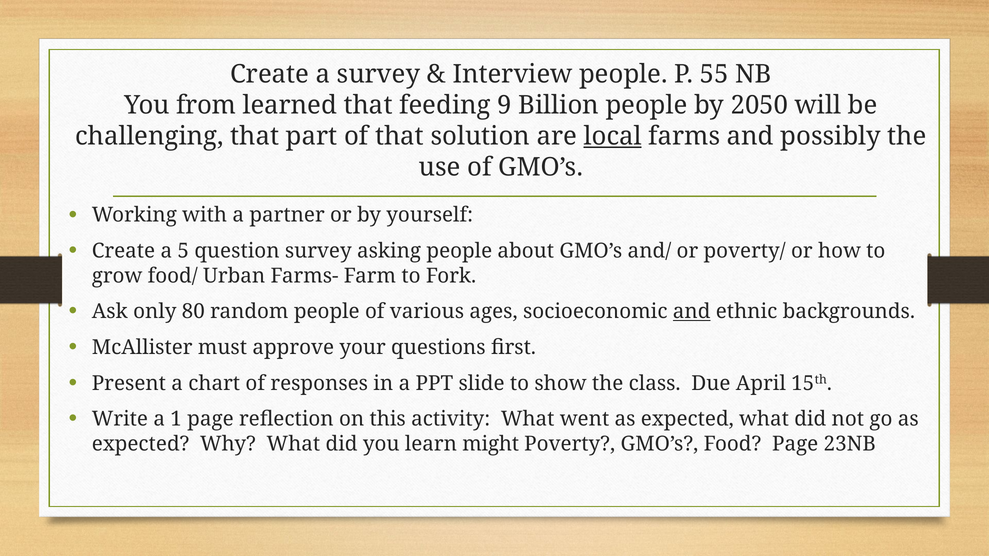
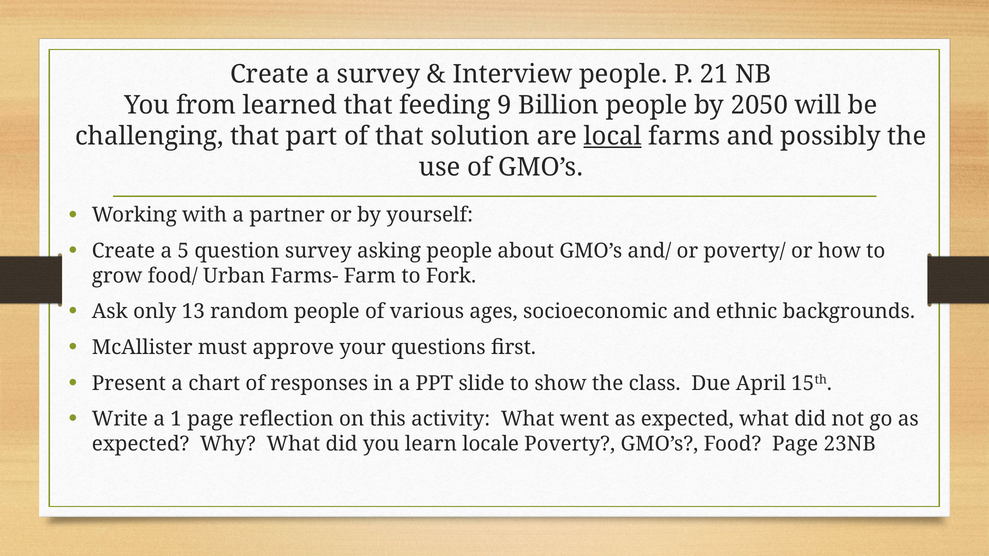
55: 55 -> 21 (714, 74)
80: 80 -> 13 (193, 312)
and underline: present -> none (692, 312)
might: might -> locale (491, 444)
